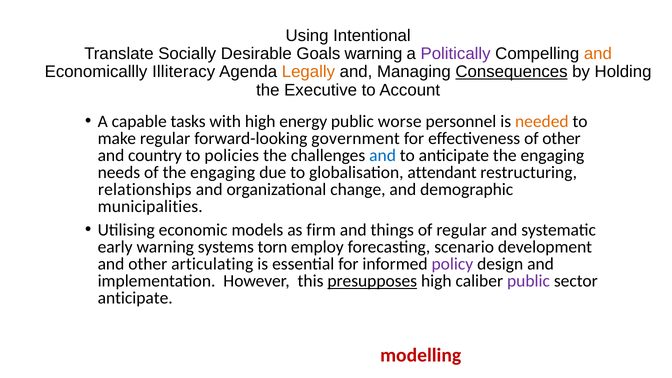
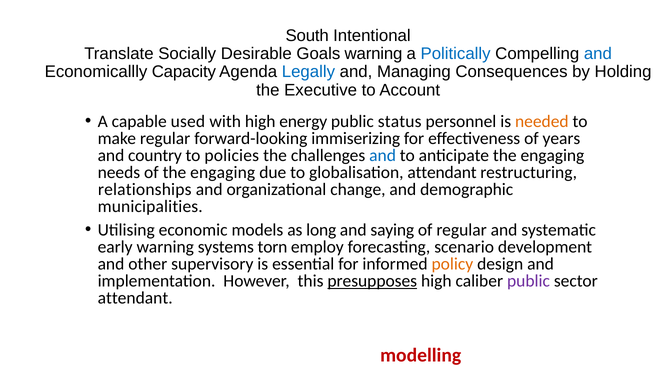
Using: Using -> South (307, 36)
Politically colour: purple -> blue (456, 54)
and colour: orange -> blue (598, 54)
Illiteracy: Illiteracy -> Capacity (184, 72)
Legally colour: orange -> blue (308, 72)
Consequences underline: present -> none (511, 72)
tasks: tasks -> used (188, 121)
worse: worse -> status (400, 121)
government: government -> immiserizing (356, 138)
of other: other -> years (561, 138)
firm: firm -> long (321, 230)
things: things -> saying (392, 230)
articulating: articulating -> supervisory (212, 264)
policy colour: purple -> orange (452, 264)
anticipate: anticipate -> attendant (135, 298)
